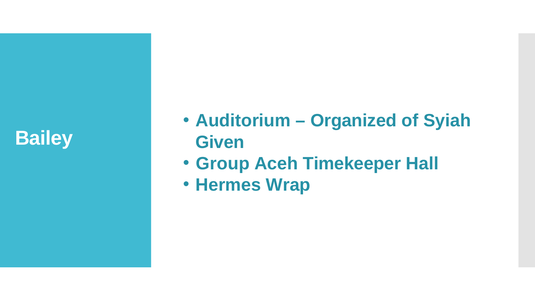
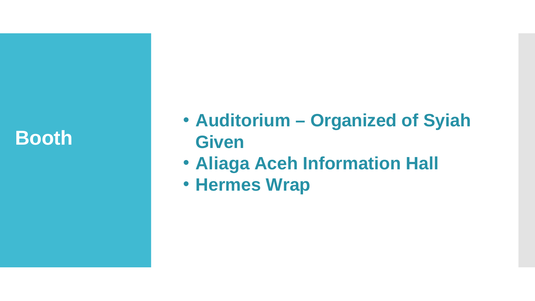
Bailey: Bailey -> Booth (44, 138)
Group: Group -> Aliaga (223, 164)
Timekeeper: Timekeeper -> Information (352, 164)
